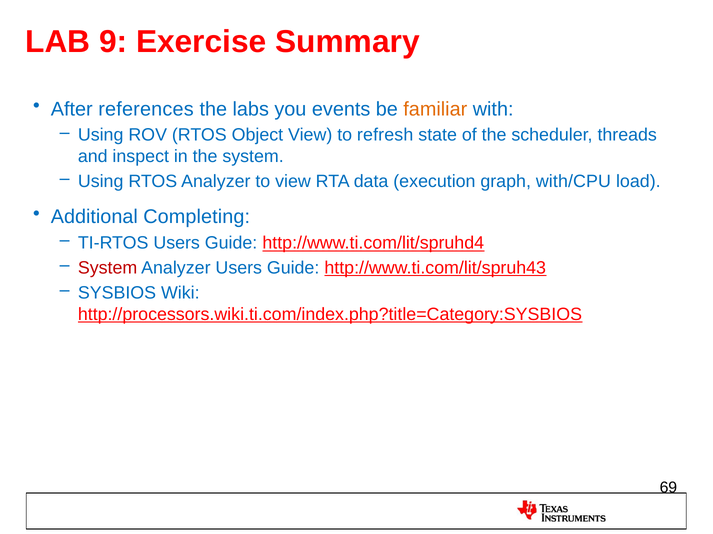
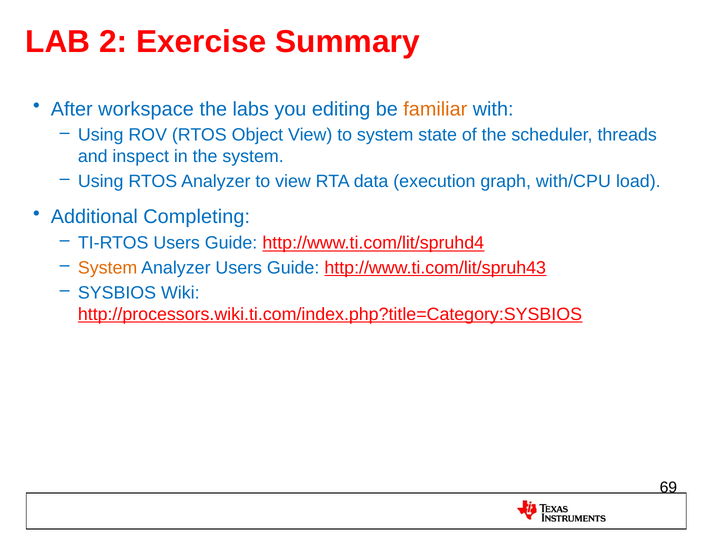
9: 9 -> 2 (113, 42)
references: references -> workspace (146, 109)
events: events -> editing (341, 109)
to refresh: refresh -> system (385, 135)
System colour: red -> orange (108, 268)
